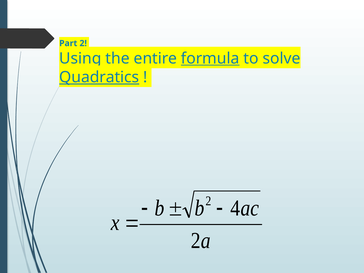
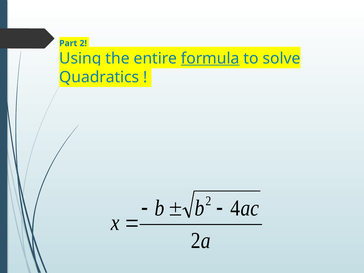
Quadratics underline: present -> none (99, 77)
